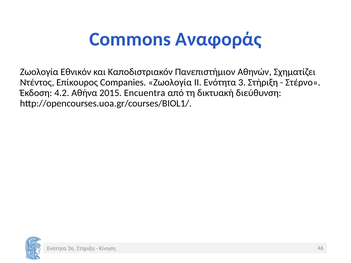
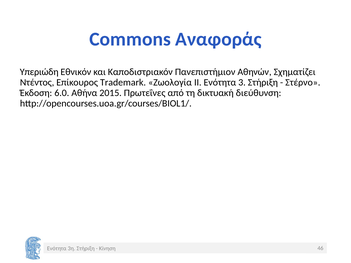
Ζωολογία: Ζωολογία -> Υπεριώδη (39, 72)
Companies: Companies -> Trademark (123, 82)
4.2: 4.2 -> 6.0 (62, 93)
Encuentra: Encuentra -> Πρωτεΐνες (145, 93)
